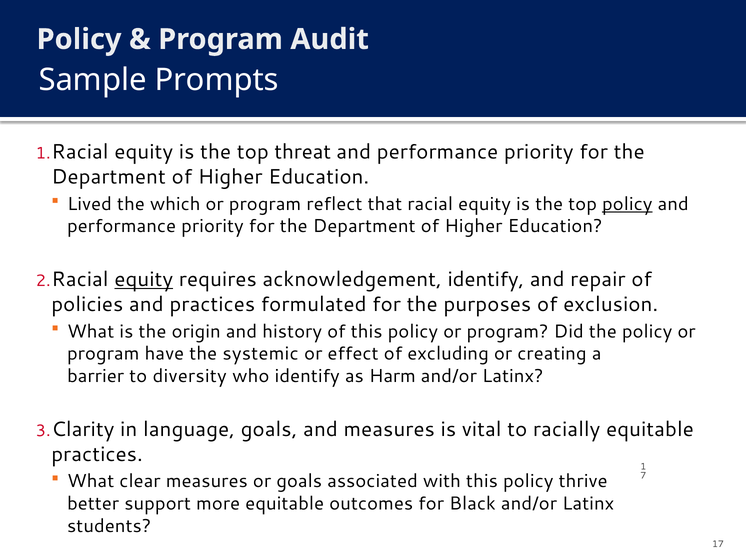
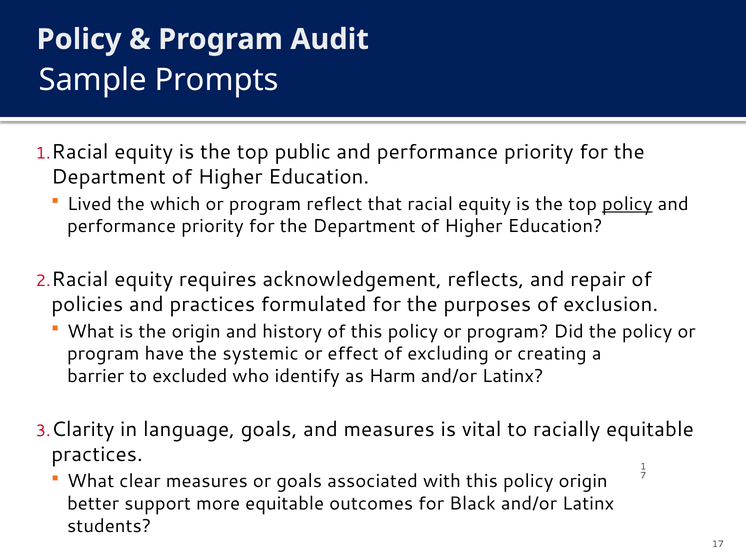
threat: threat -> public (303, 152)
equity underline: present -> none (144, 279)
acknowledgement identify: identify -> reflects (486, 279)
diversity: diversity -> excluded (190, 376)
policy thrive: thrive -> origin (583, 481)
